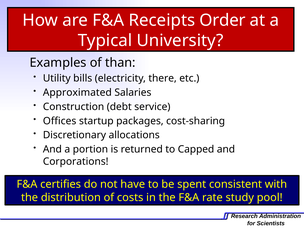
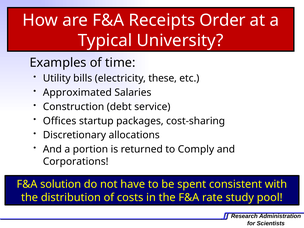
than: than -> time (120, 63)
there: there -> these (163, 78)
Capped: Capped -> Comply (196, 149)
certifies: certifies -> solution (61, 184)
